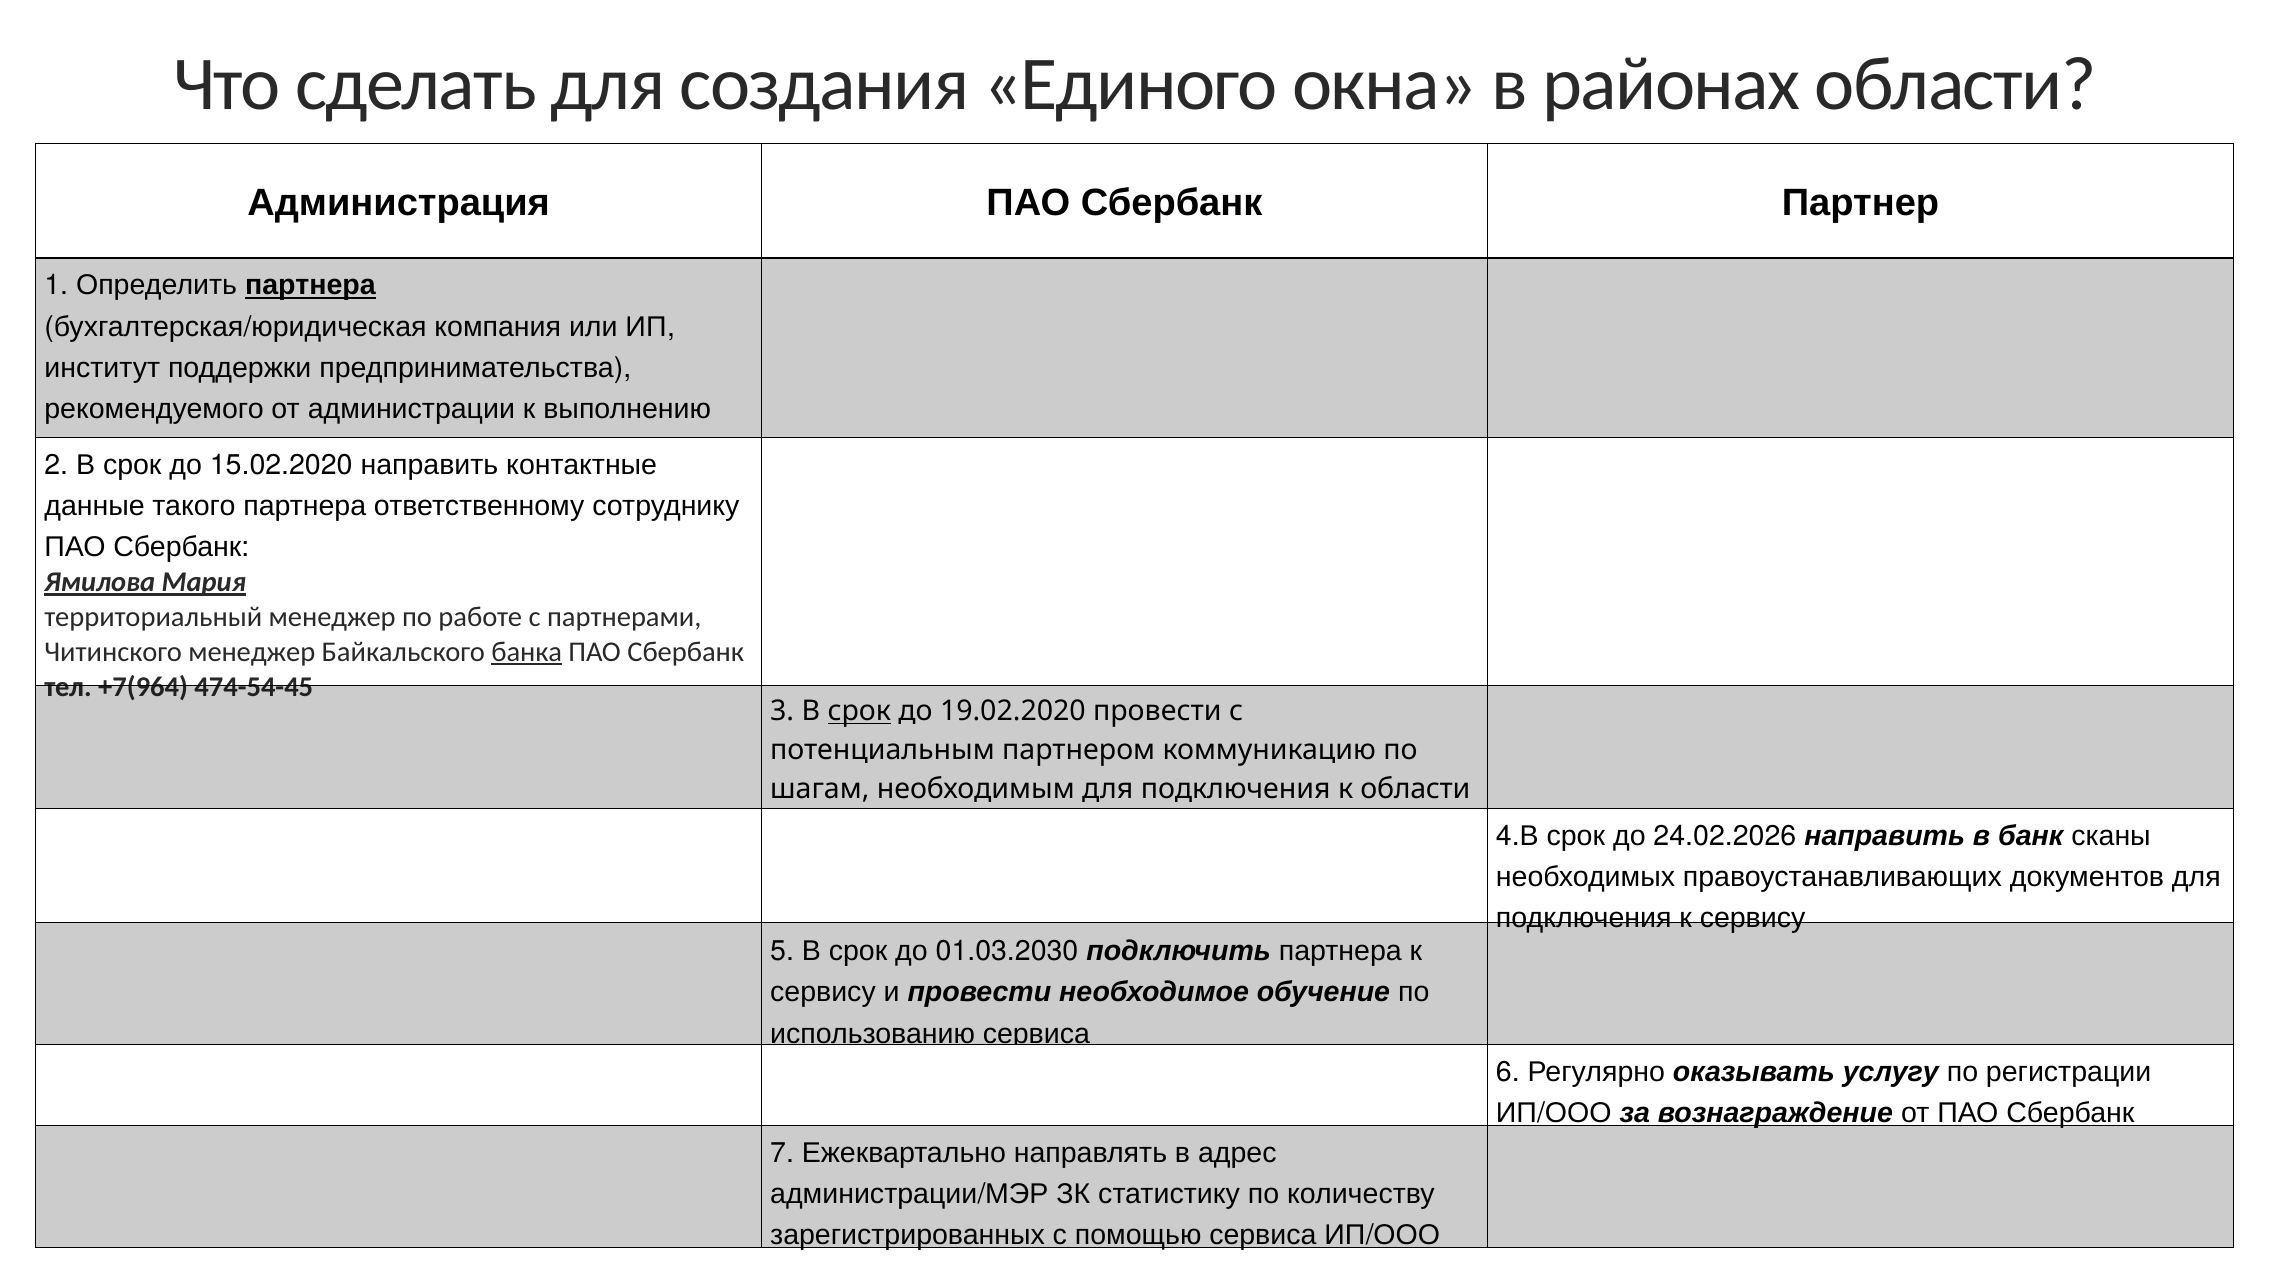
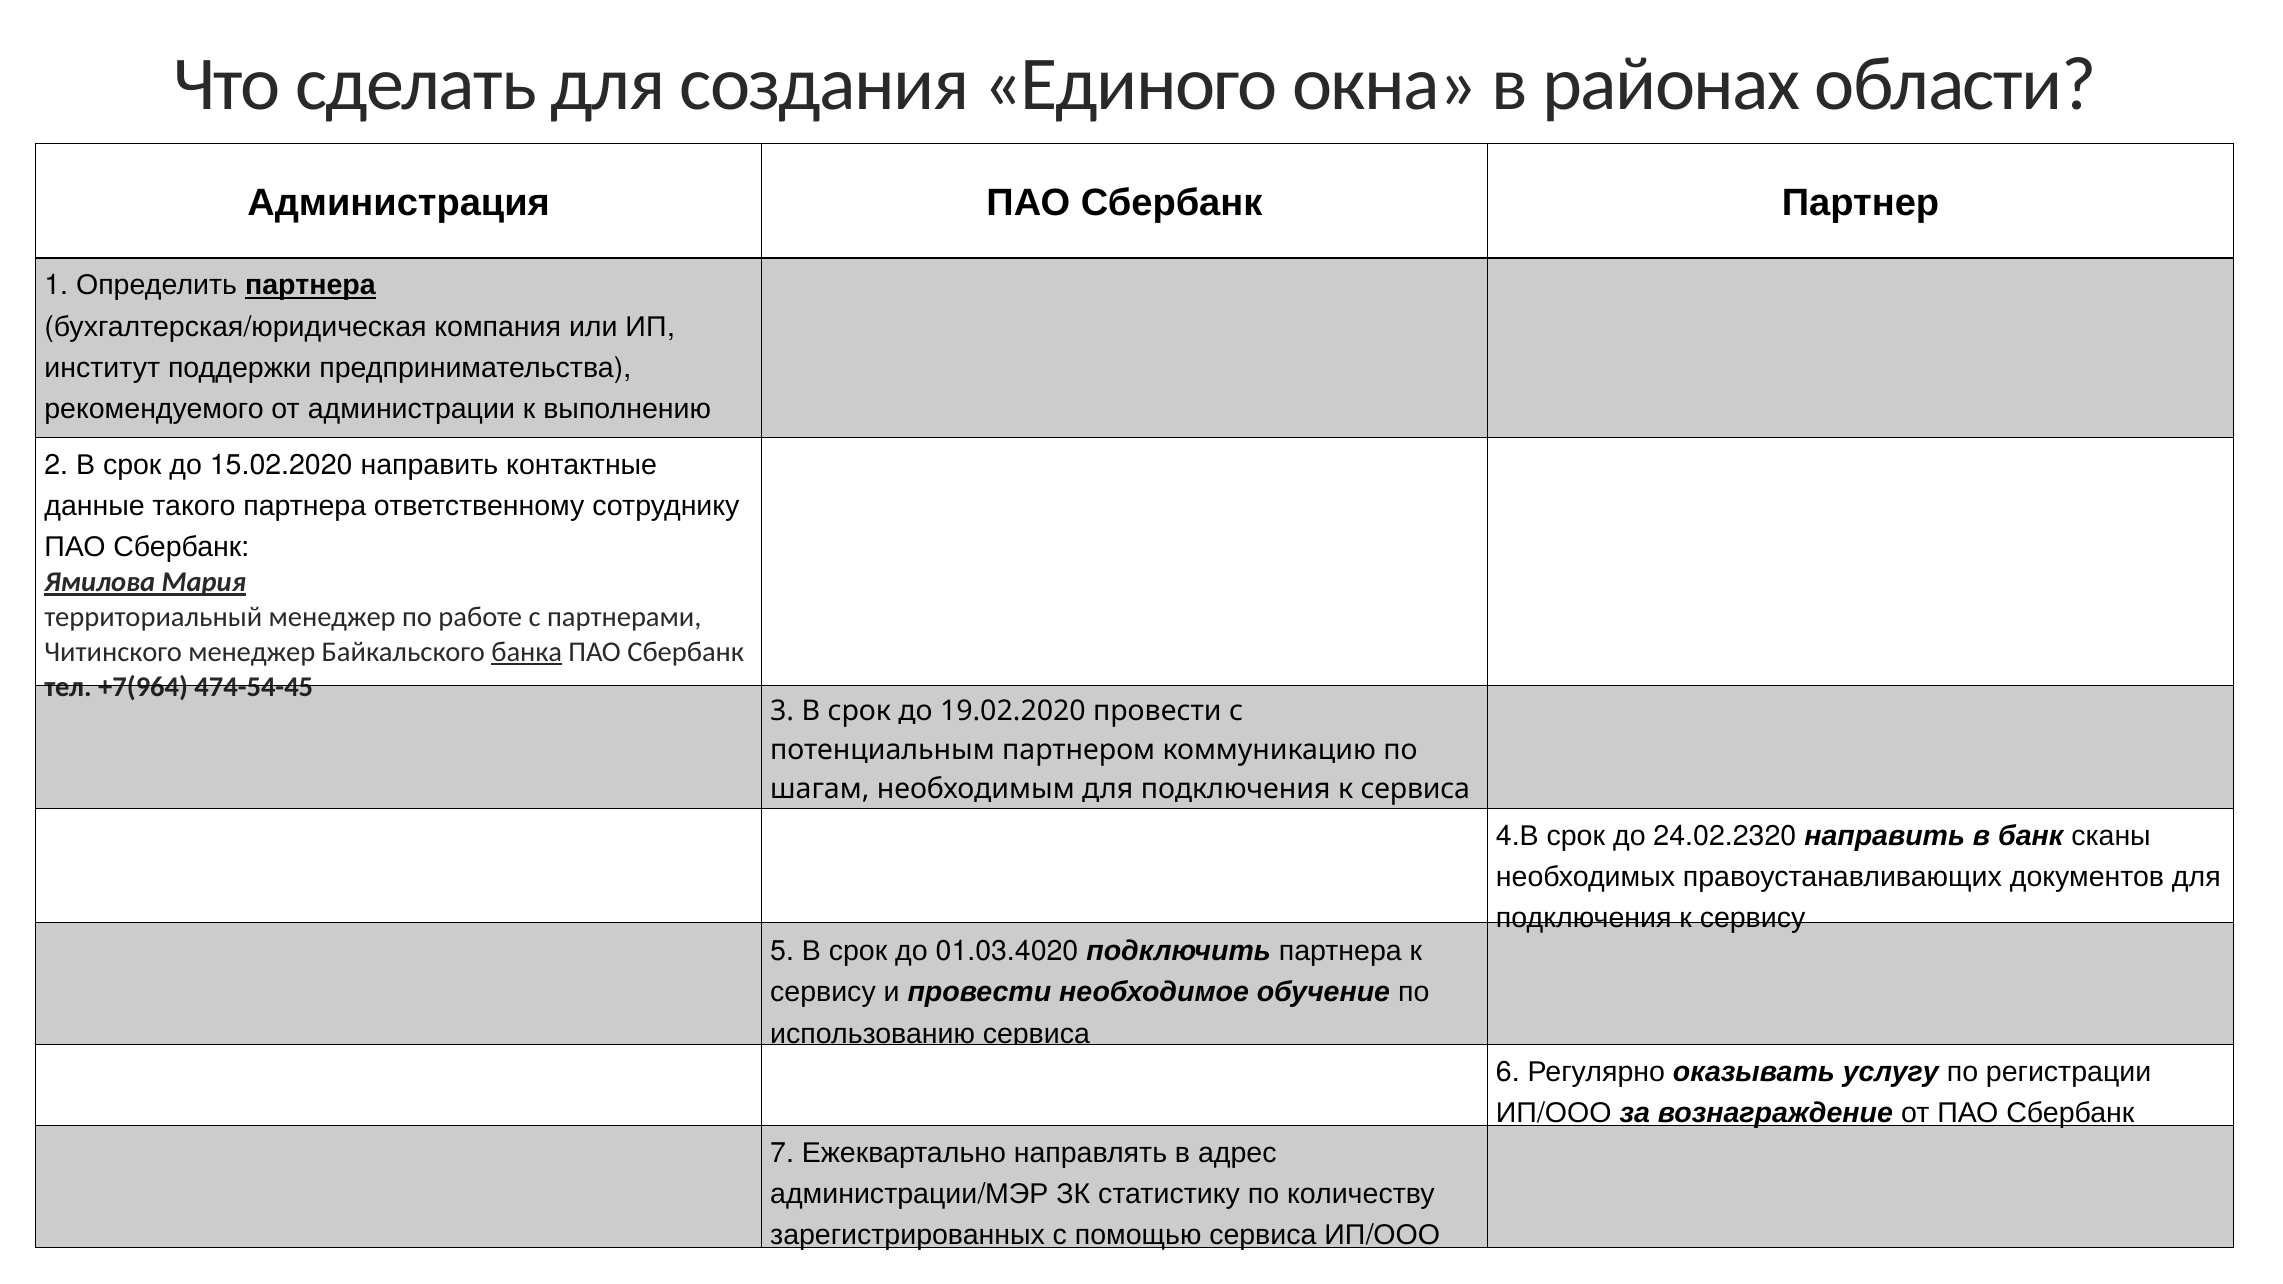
срок underline: present -> none (859, 711)
к области: области -> сервиса (1415, 789)
24.02.2026: 24.02.2026 -> 24.02.2320 (1725, 836)
01.03.2030: 01.03.2030 -> 01.03.4020 (1007, 951)
